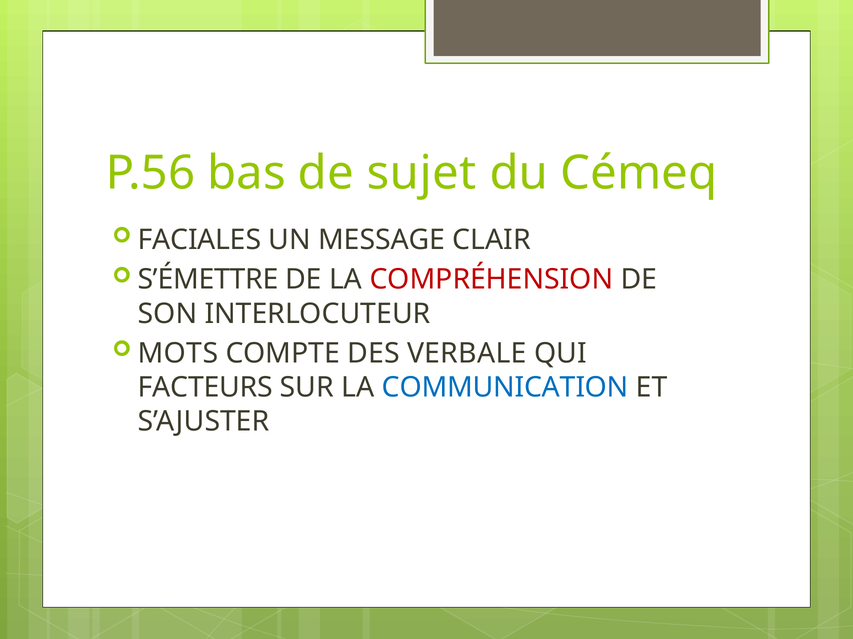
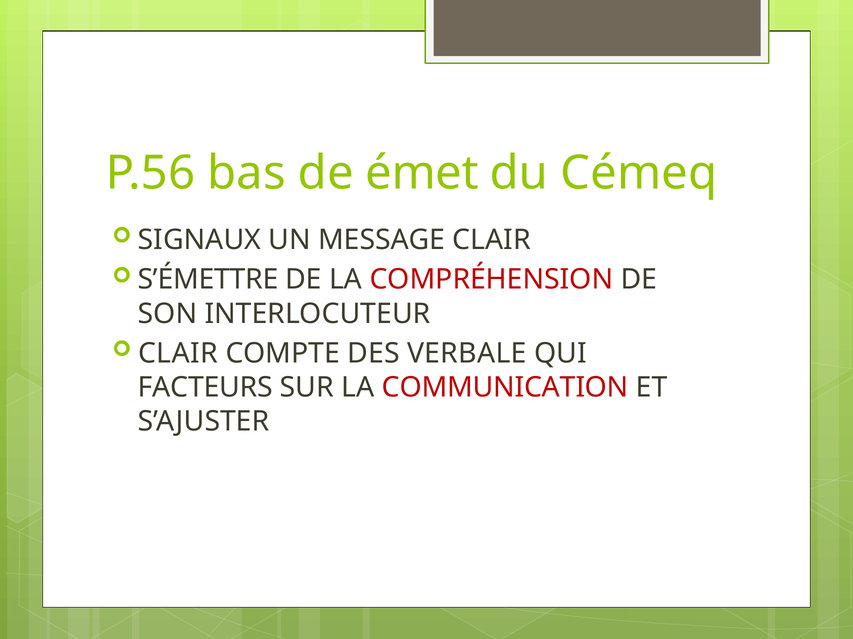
sujet: sujet -> émet (422, 173)
FACIALES: FACIALES -> SIGNAUX (199, 240)
MOTS: MOTS -> CLAIR (178, 354)
COMMUNICATION colour: blue -> red (505, 388)
